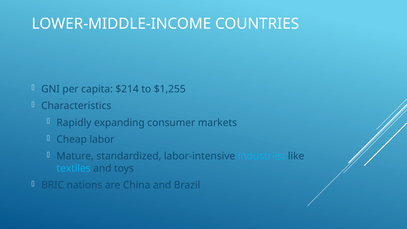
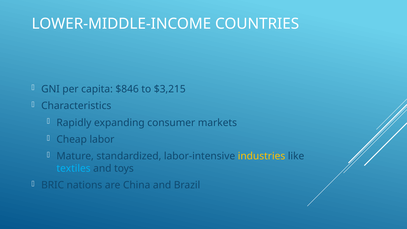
$214: $214 -> $846 (127, 89)
$1,255: $1,255 -> $3,215 (170, 89)
industries colour: light blue -> yellow (262, 156)
